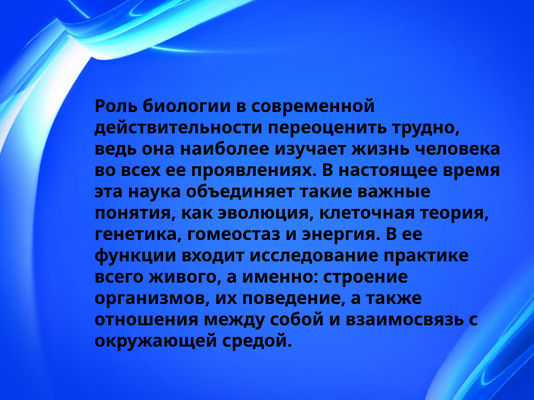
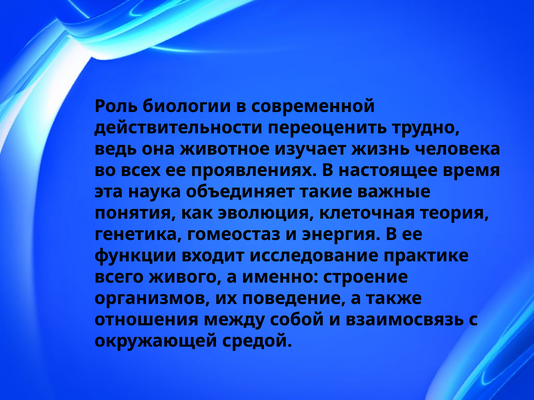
наиболее: наиболее -> животное (225, 149)
